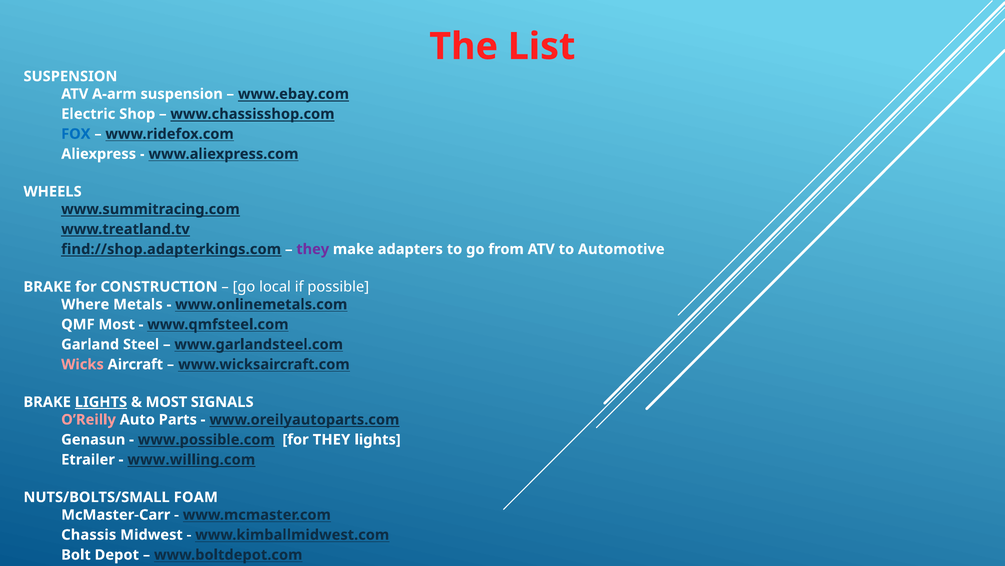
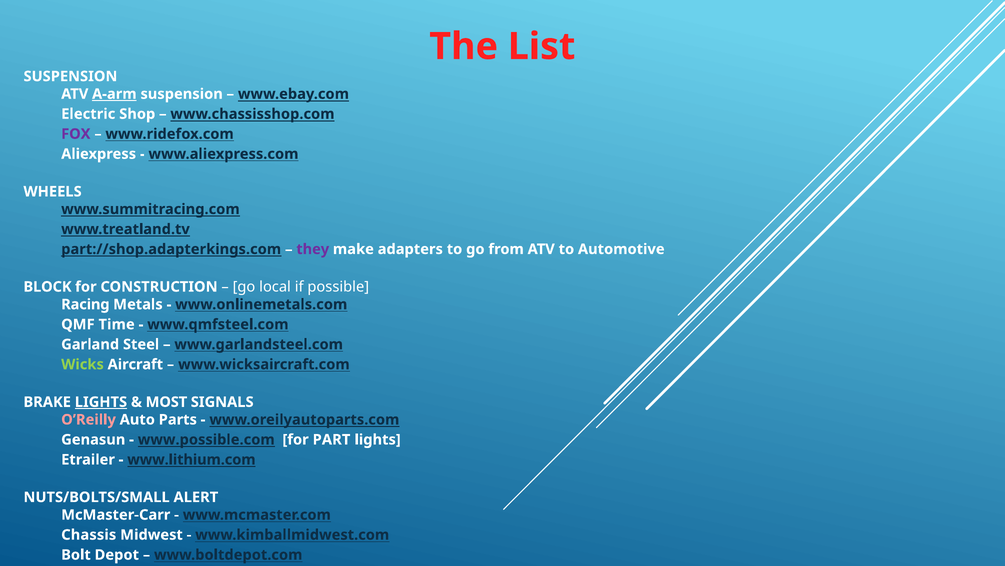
A-arm underline: none -> present (114, 94)
FOX colour: blue -> purple (76, 134)
find://shop.adapterkings.com: find://shop.adapterkings.com -> part://shop.adapterkings.com (171, 249)
BRAKE: BRAKE -> BLOCK (48, 286)
Where: Where -> Racing (85, 304)
QMF Most: Most -> Time (117, 324)
Wicks colour: pink -> light green (83, 364)
for THEY: THEY -> PART (332, 439)
www.willing.com: www.willing.com -> www.lithium.com (191, 459)
FOAM: FOAM -> ALERT (196, 497)
